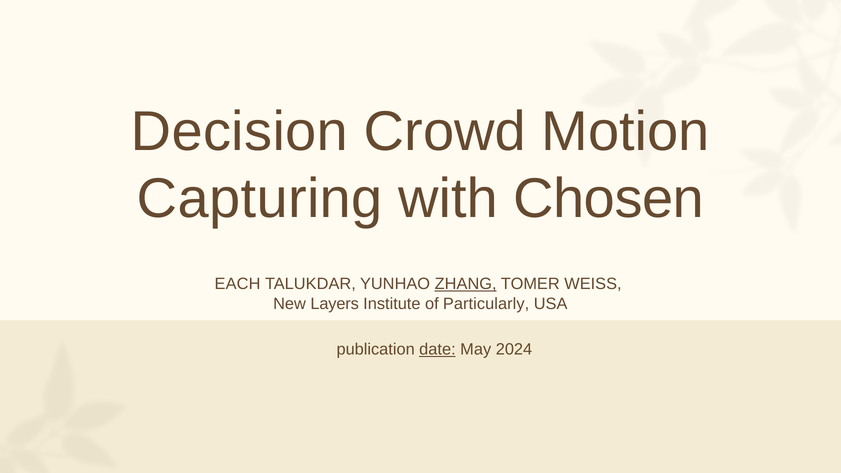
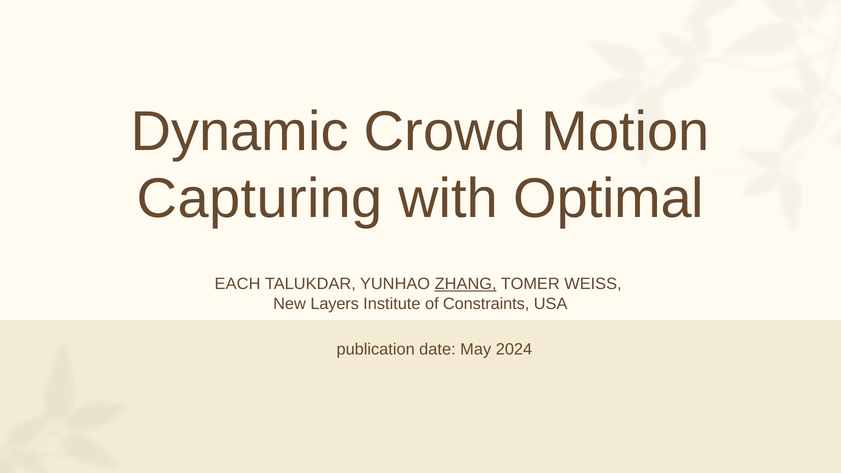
Decision: Decision -> Dynamic (240, 132)
Chosen: Chosen -> Optimal (609, 199)
Particularly: Particularly -> Constraints (486, 304)
date underline: present -> none (437, 350)
